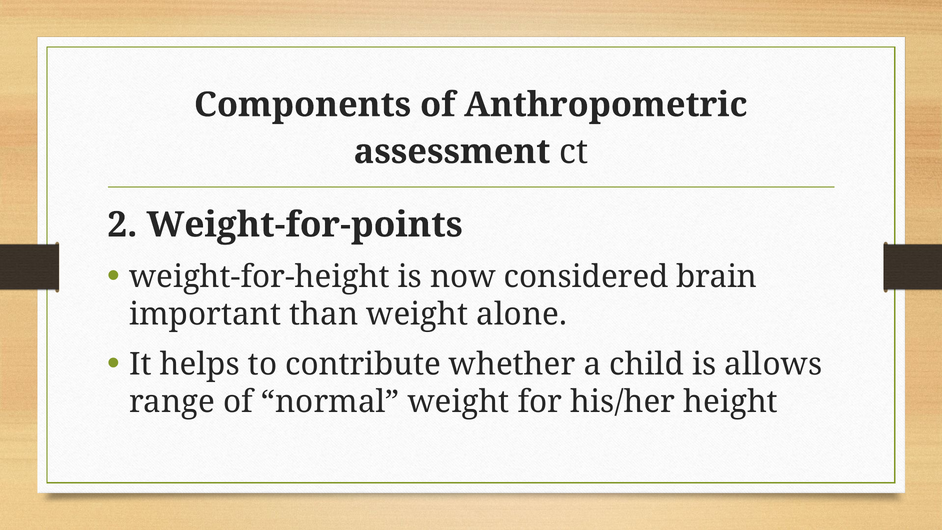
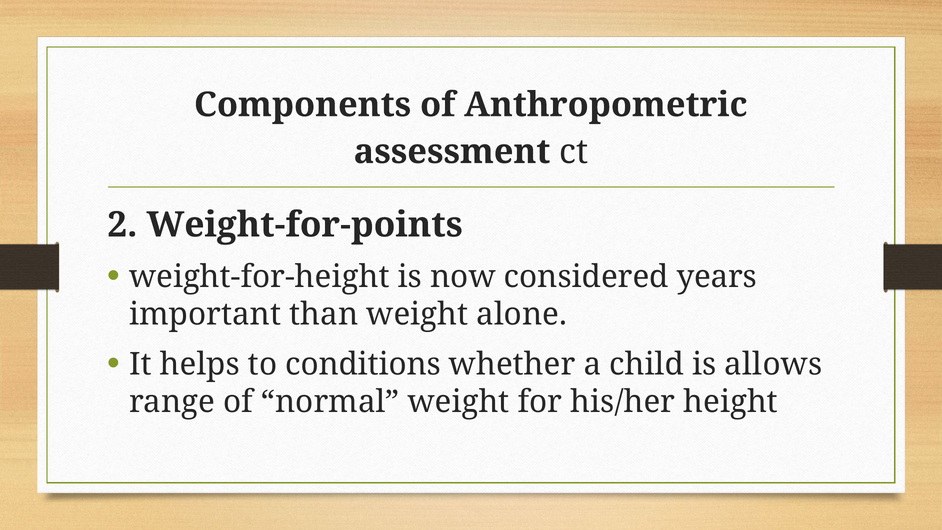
brain: brain -> years (717, 277)
contribute: contribute -> conditions (363, 364)
